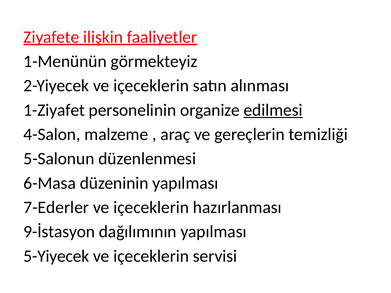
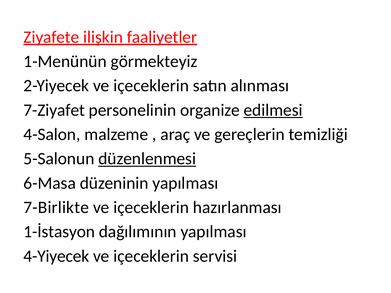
1-Ziyafet: 1-Ziyafet -> 7-Ziyafet (54, 110)
düzenlenmesi underline: none -> present (147, 159)
7-Ederler: 7-Ederler -> 7-Birlikte (56, 208)
9-İstasyon: 9-İstasyon -> 1-İstasyon (59, 232)
5-Yiyecek: 5-Yiyecek -> 4-Yiyecek (56, 256)
